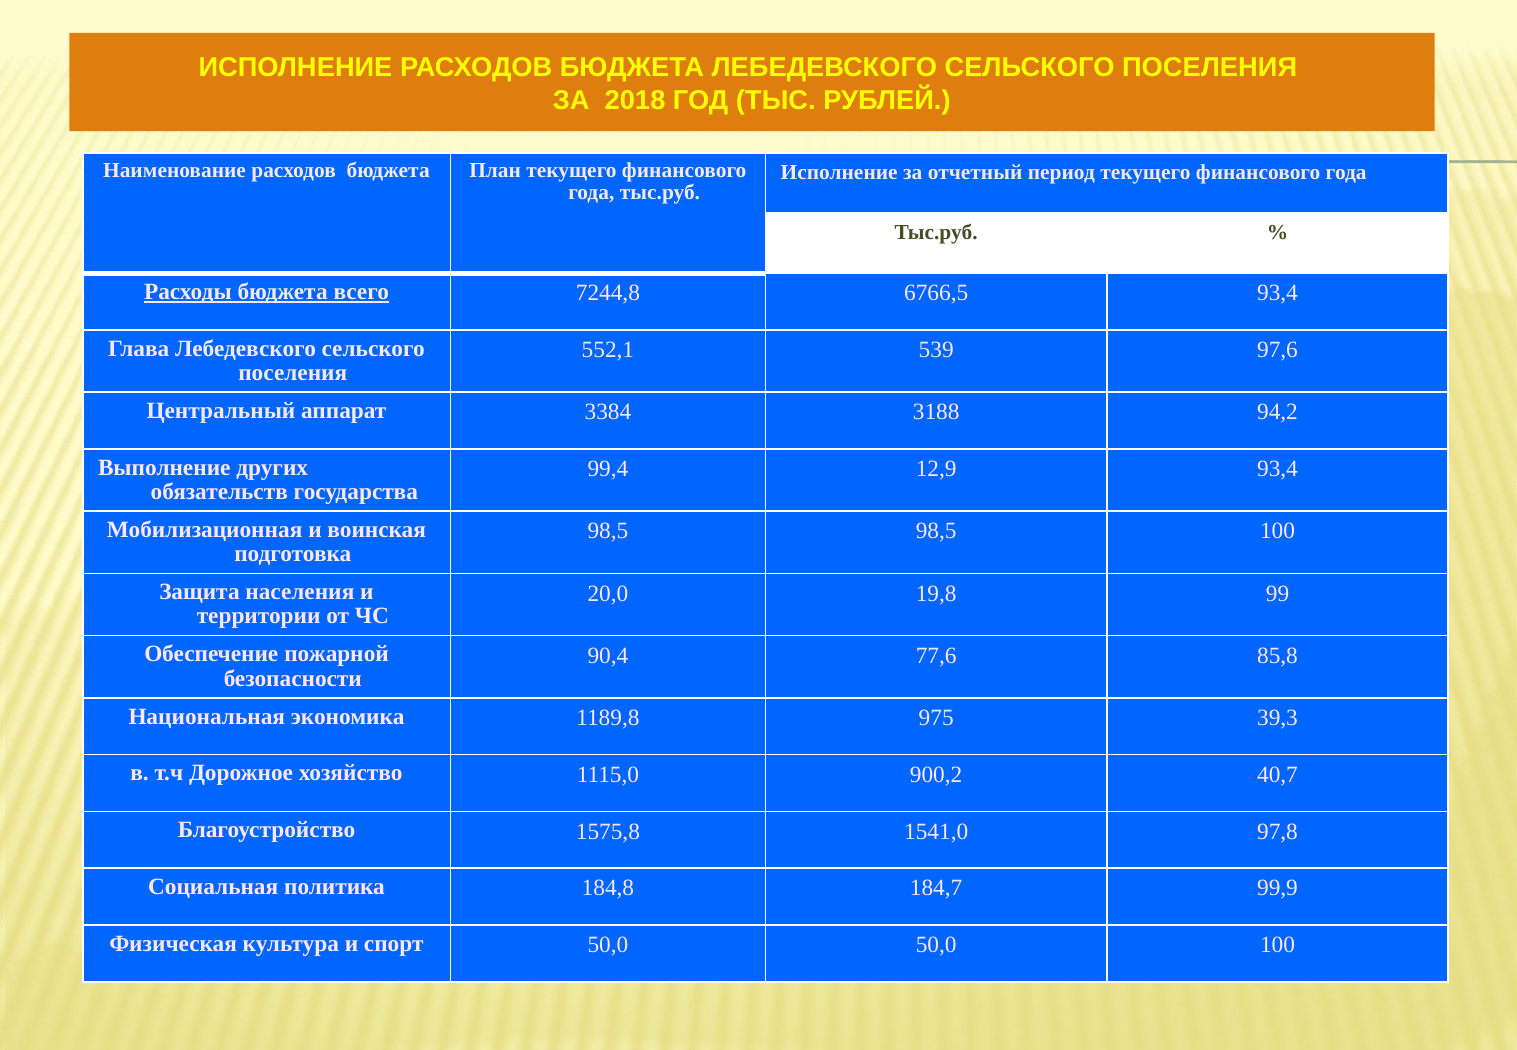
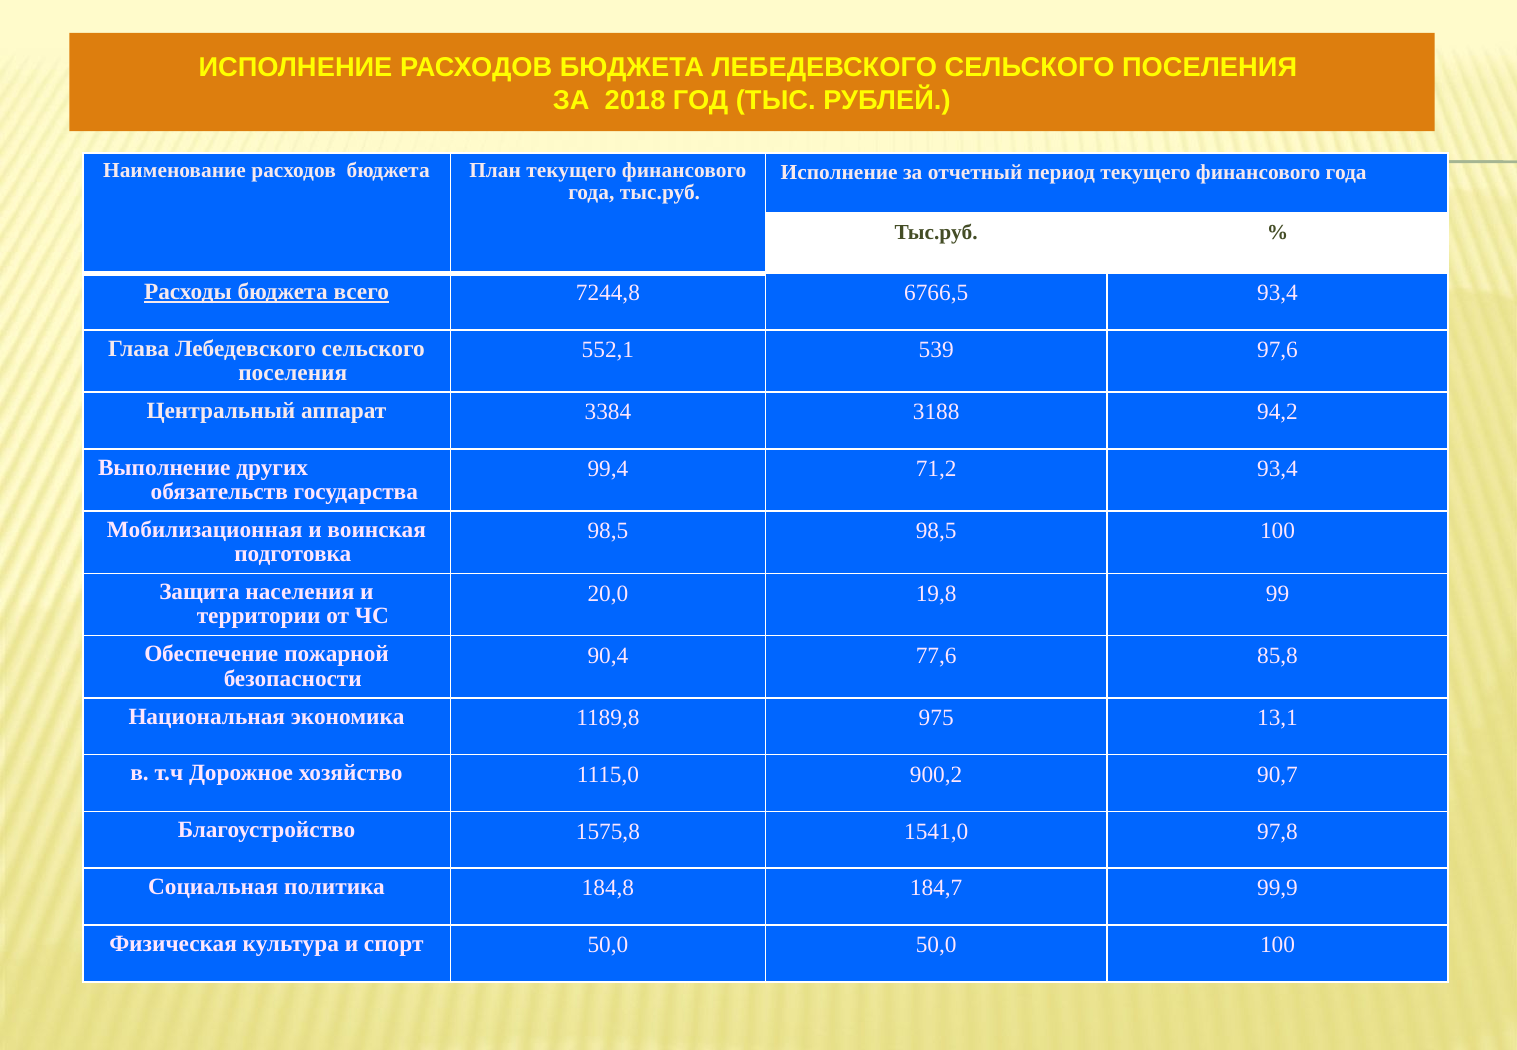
12,9: 12,9 -> 71,2 (936, 469)
39,3: 39,3 -> 13,1 (1278, 718)
40,7: 40,7 -> 90,7 (1278, 775)
